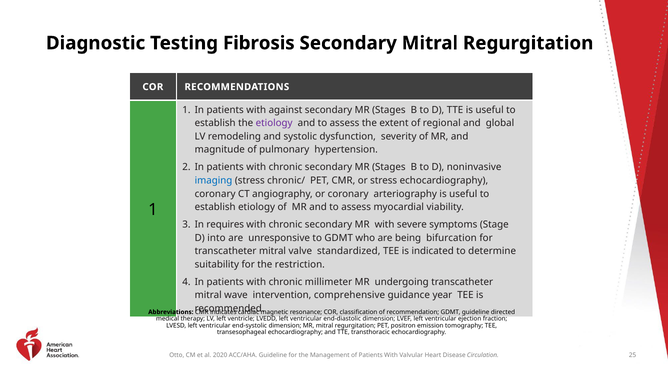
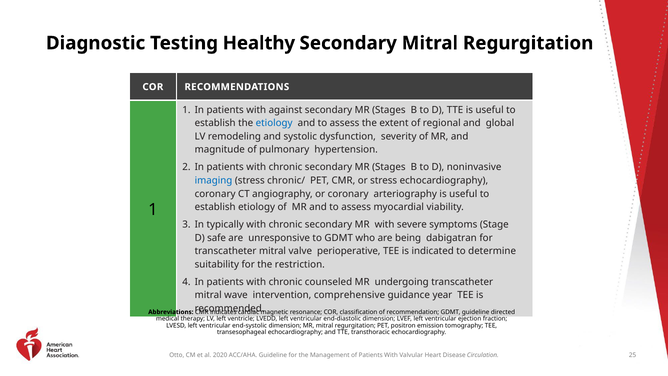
Fibrosis: Fibrosis -> Healthy (259, 43)
etiology colour: purple -> blue (274, 123)
requires: requires -> typically (225, 224)
into: into -> safe (217, 238)
bifurcation: bifurcation -> dabigatran (451, 238)
standardized: standardized -> perioperative (349, 251)
millimeter: millimeter -> counseled (329, 282)
